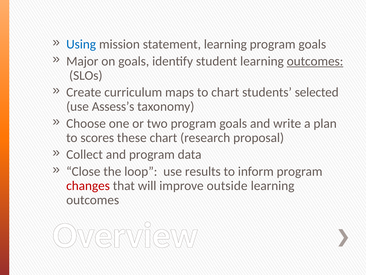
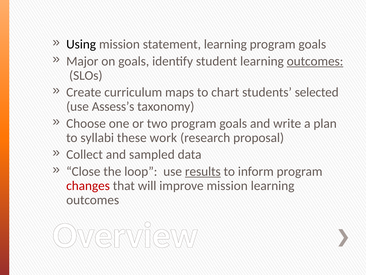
Using colour: blue -> black (81, 44)
scores: scores -> syllabi (97, 138)
these chart: chart -> work (163, 138)
and program: program -> sampled (152, 154)
results underline: none -> present (203, 171)
improve outside: outside -> mission (227, 185)
